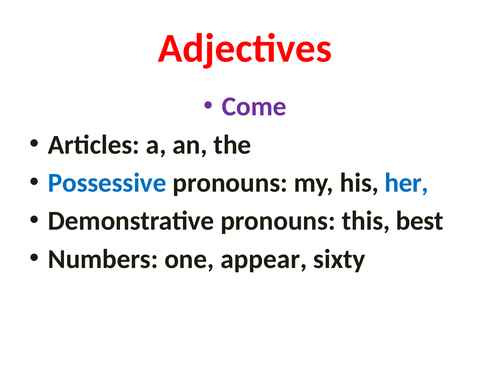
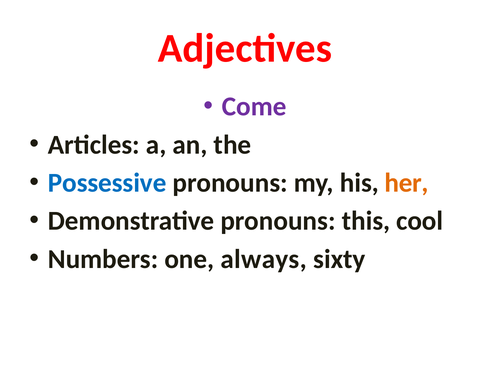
her colour: blue -> orange (407, 183)
best: best -> cool (420, 221)
appear: appear -> always (264, 259)
